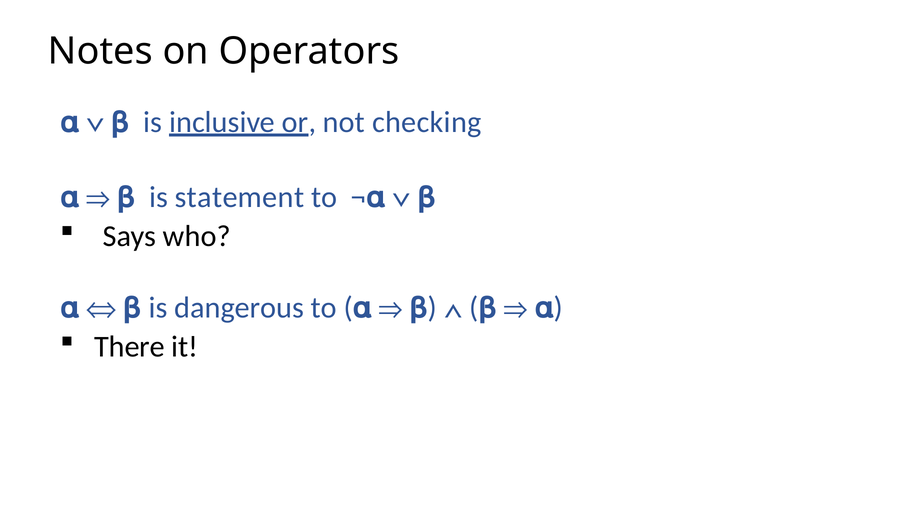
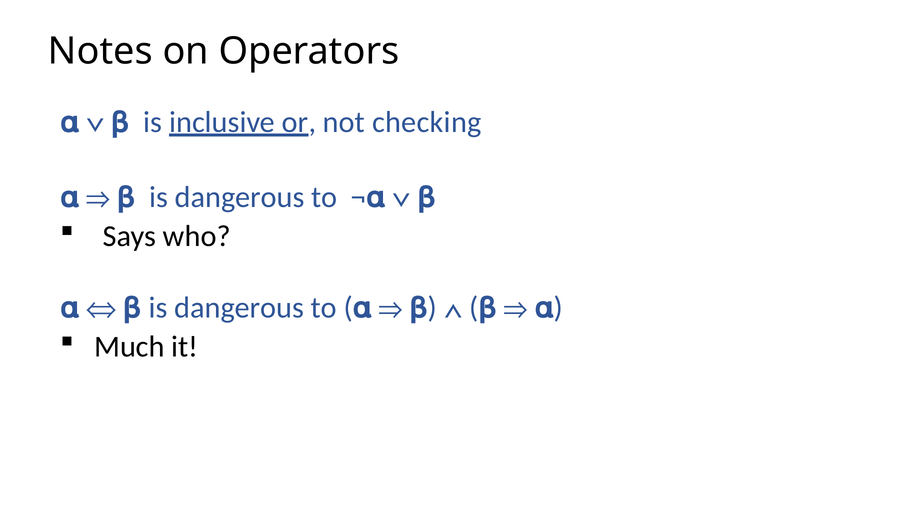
is statement: statement -> dangerous (240, 197)
There: There -> Much (129, 347)
